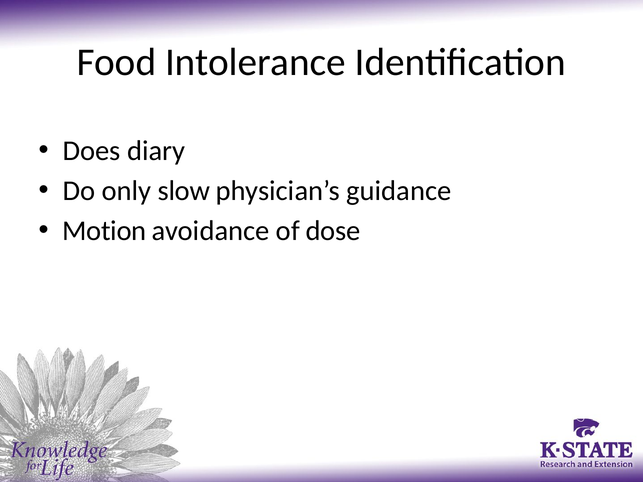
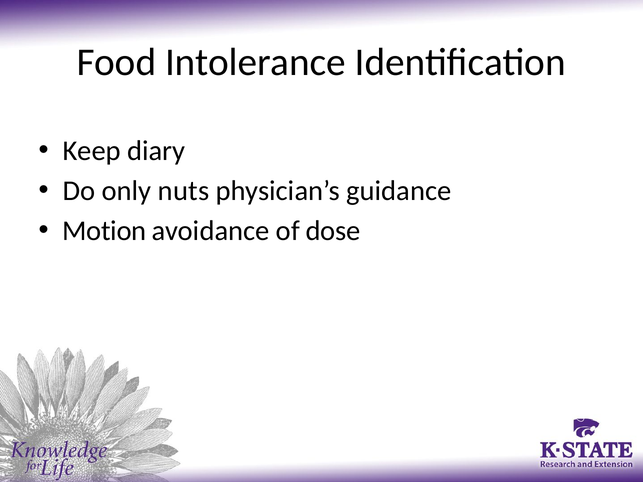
Does: Does -> Keep (92, 151)
slow: slow -> nuts (184, 191)
